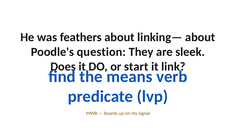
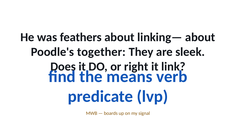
question: question -> together (101, 52)
start: start -> right (136, 67)
